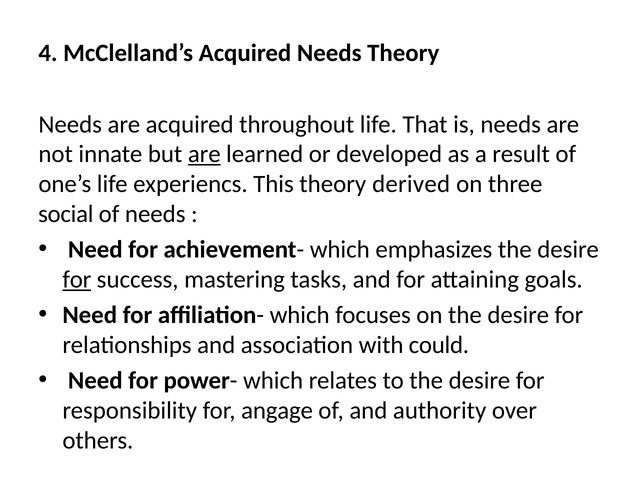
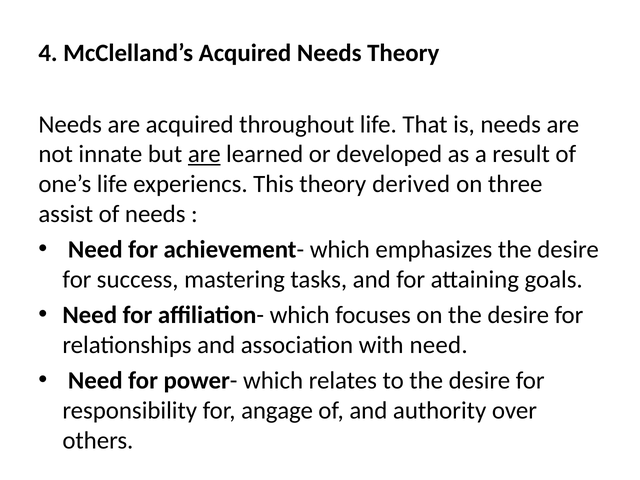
social: social -> assist (66, 214)
for underline: present -> none (77, 280)
with could: could -> need (439, 345)
